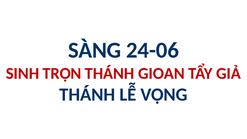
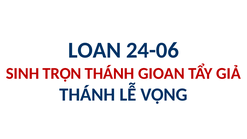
SÀNG: SÀNG -> LOAN (95, 50)
